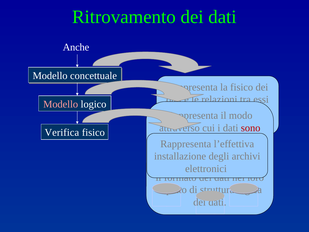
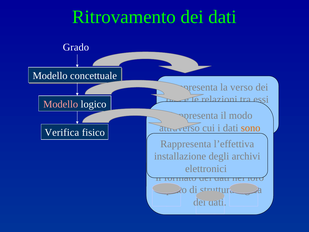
Anche: Anche -> Grado (76, 47)
la fisico: fisico -> verso (242, 87)
sono colour: red -> orange (251, 128)
